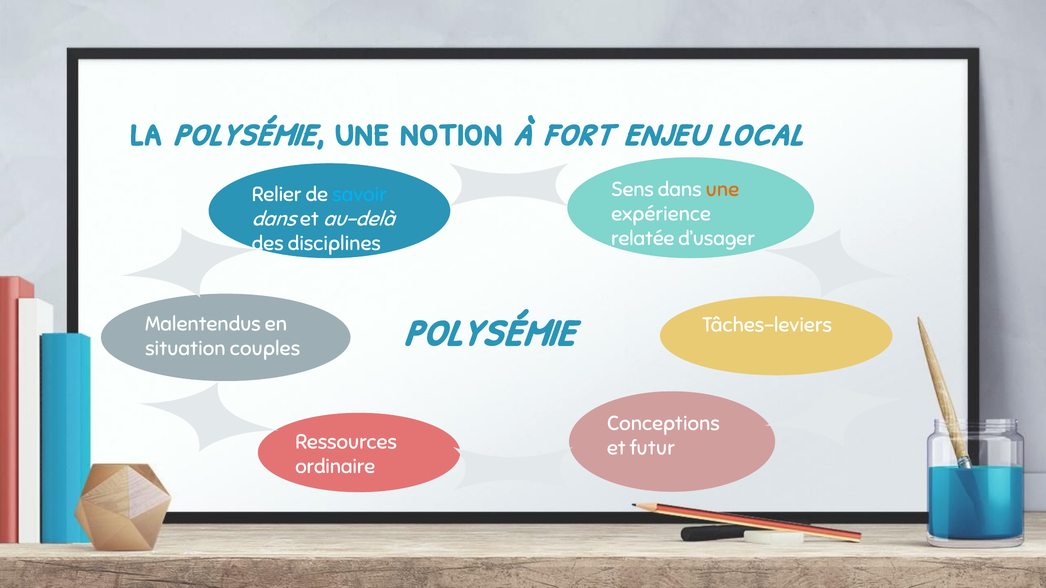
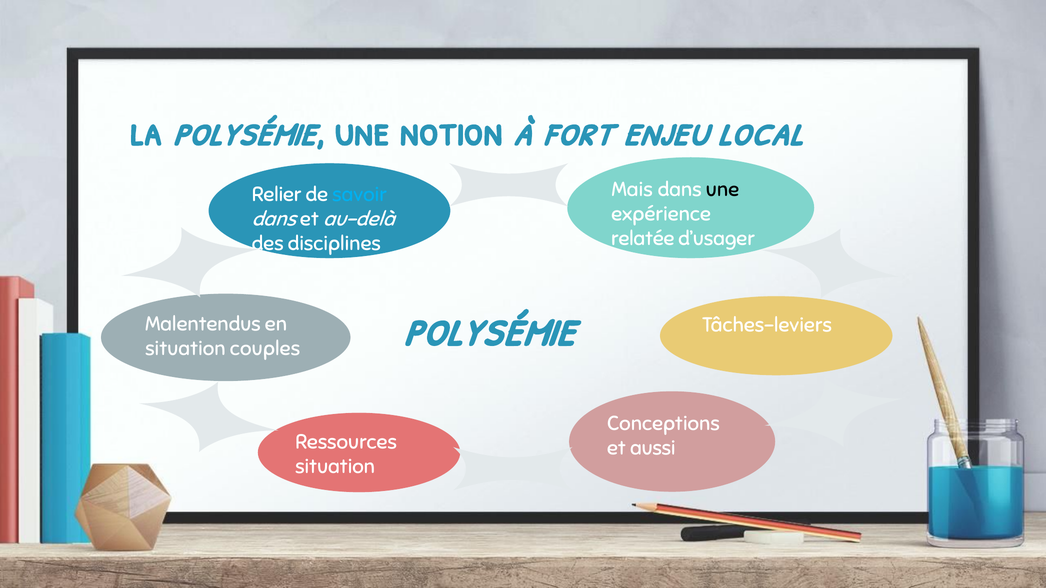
Sens: Sens -> Mais (632, 190)
une colour: orange -> black (723, 190)
futur: futur -> aussi (653, 448)
ordinaire: ordinaire -> situation (335, 467)
